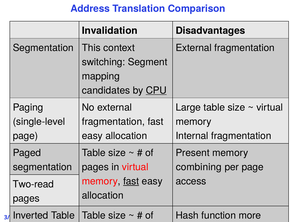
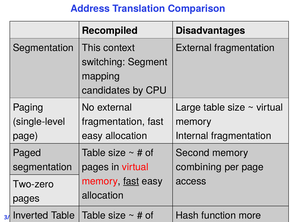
Invalidation: Invalidation -> Recompiled (110, 31)
CPU underline: present -> none (156, 90)
Present: Present -> Second (193, 153)
Two-read: Two-read -> Two-zero (33, 184)
